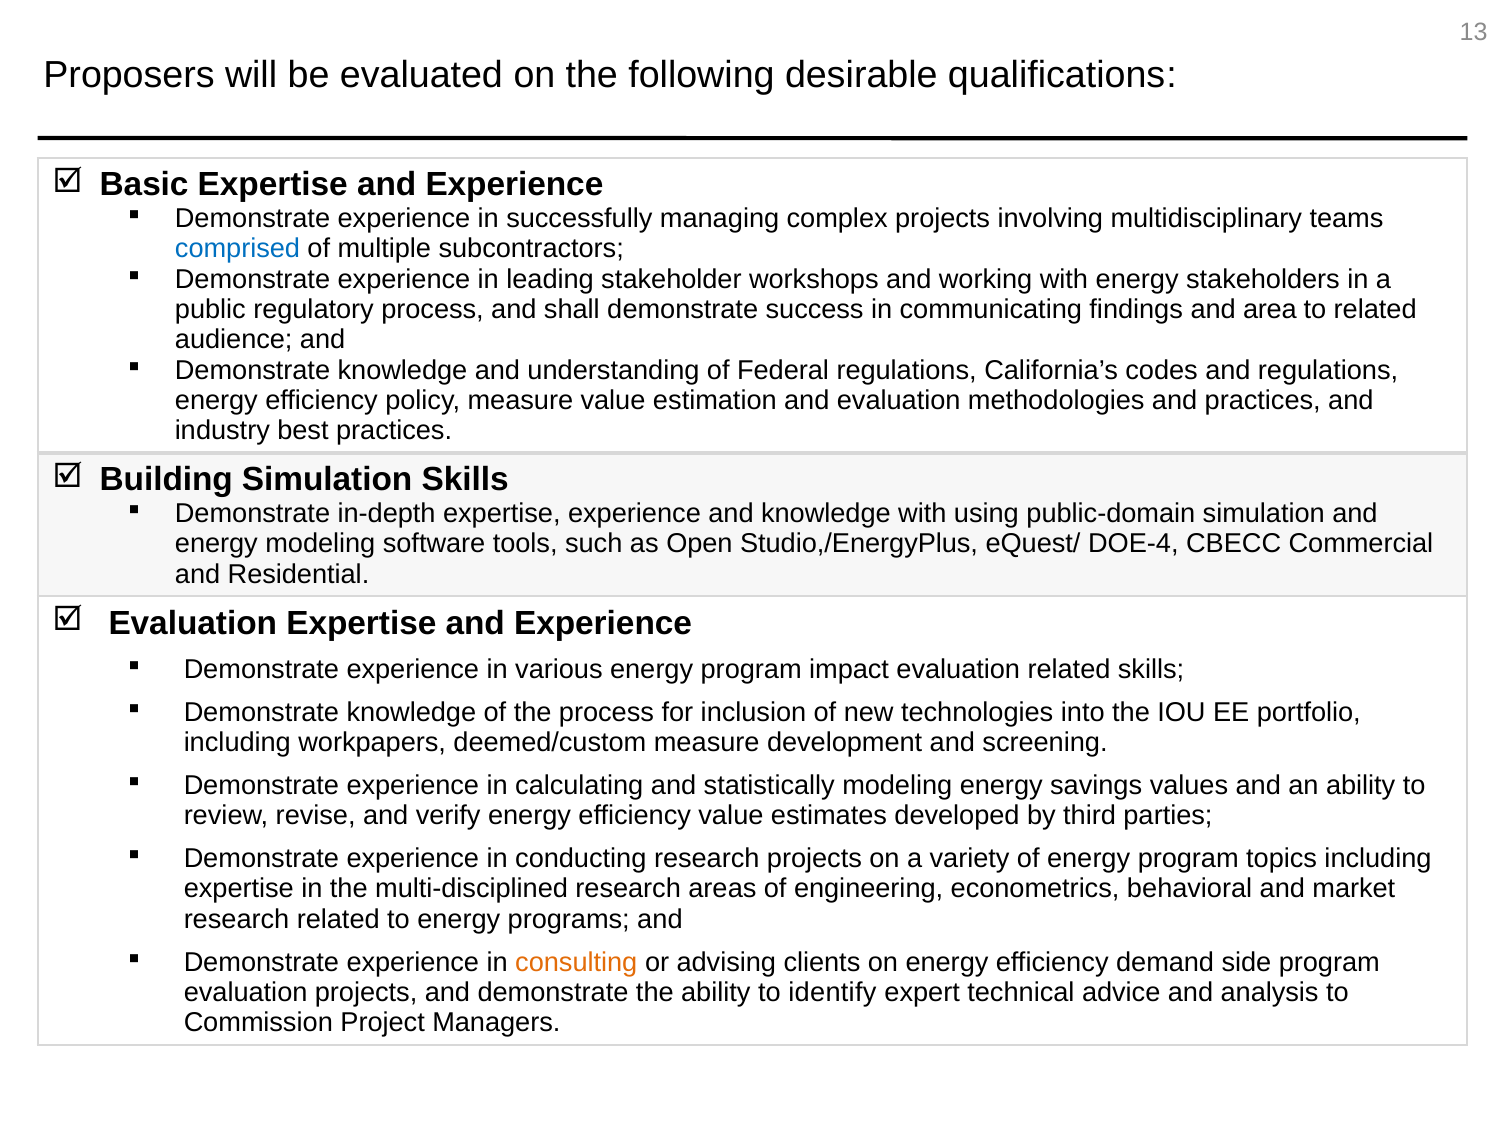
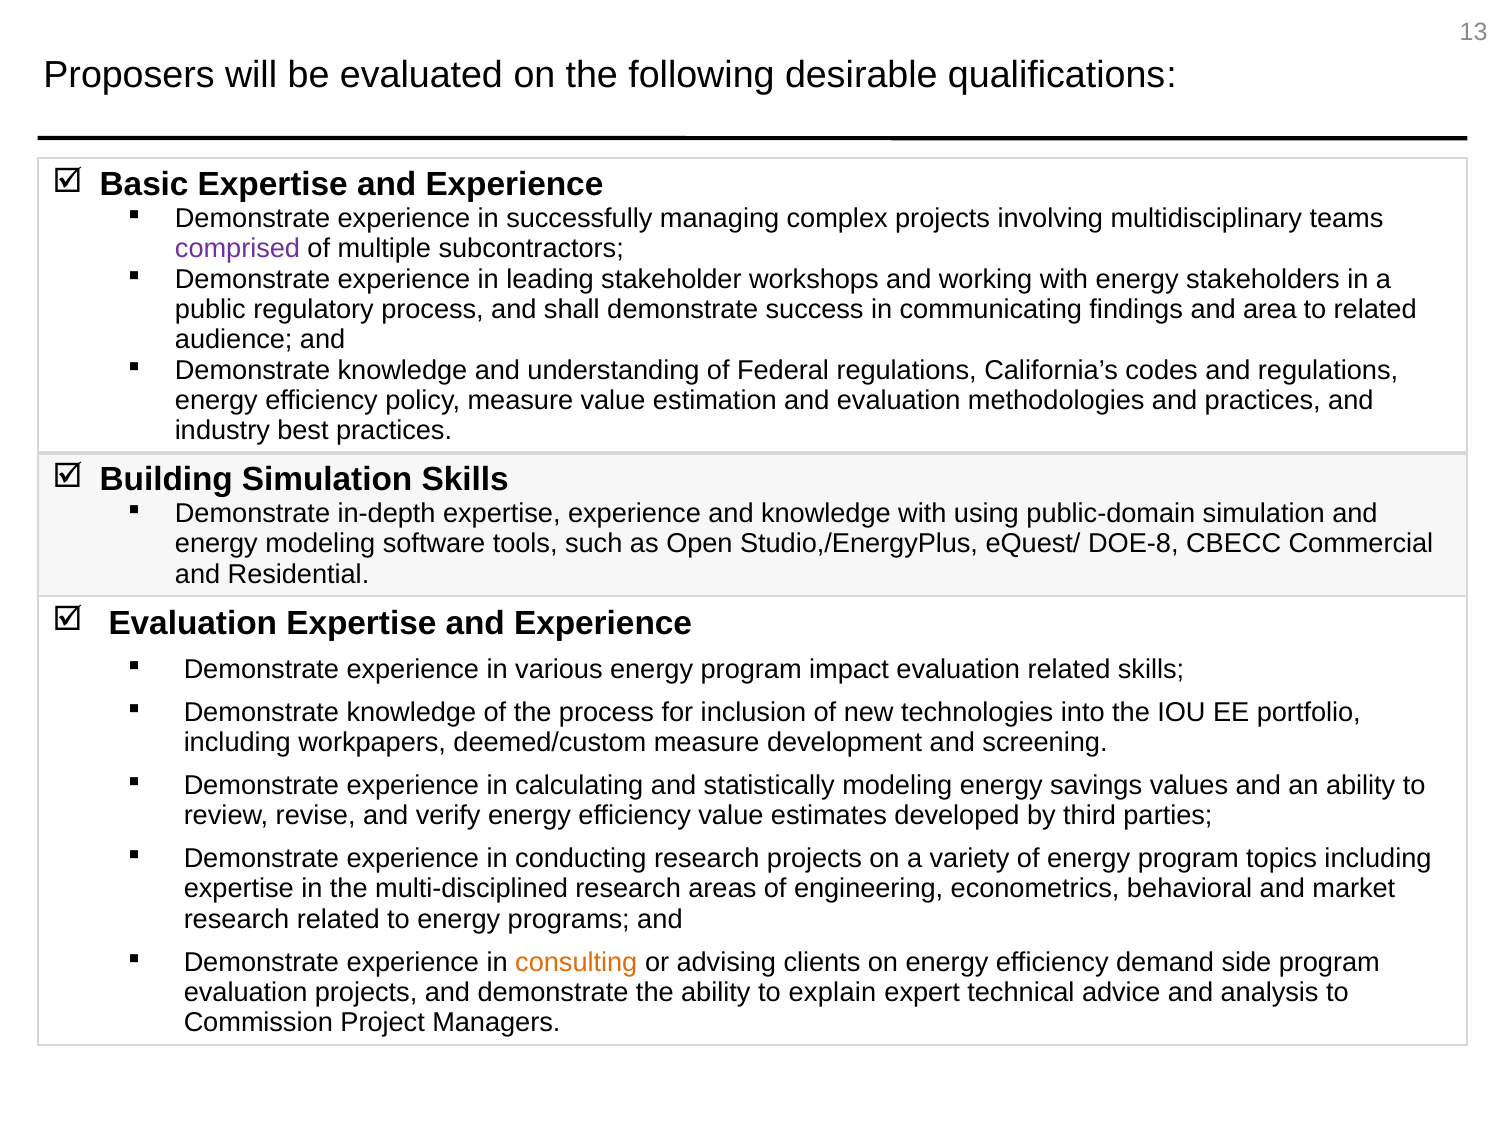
comprised colour: blue -> purple (238, 249)
DOE-4: DOE-4 -> DOE-8 (1133, 544)
identify: identify -> explain (832, 992)
